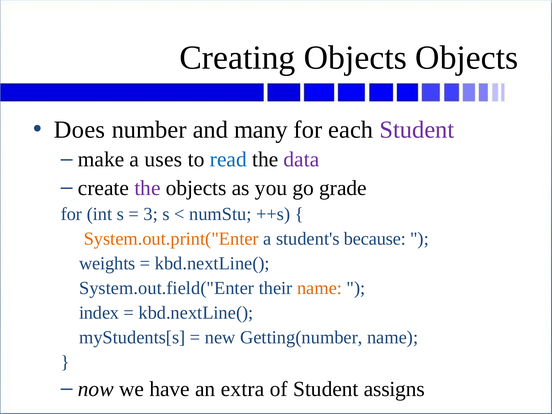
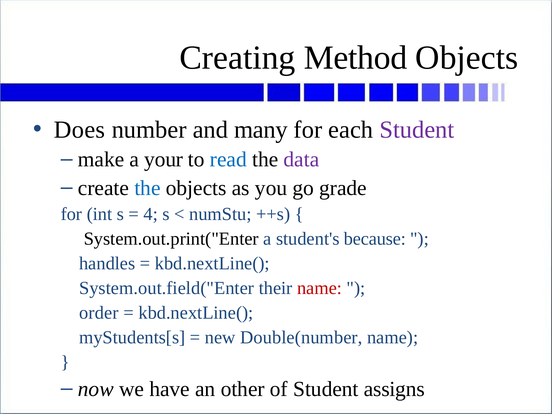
Creating Objects: Objects -> Method (356, 58)
uses: uses -> your (164, 160)
the colour: purple -> blue (147, 188)
3: 3 -> 4 (151, 214)
System.out.print("Enter colour: orange -> black (171, 239)
weights: weights -> handles (107, 264)
name colour: orange -> red (319, 288)
index: index -> order (99, 313)
Getting(number: Getting(number -> Double(number (301, 338)
extra: extra -> other (243, 389)
